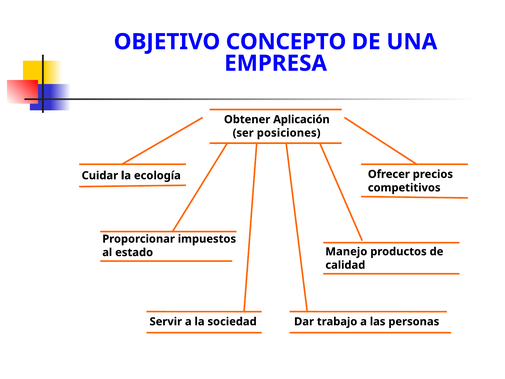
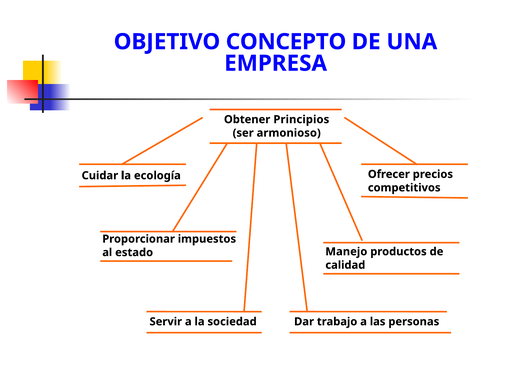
Aplicación: Aplicación -> Principios (301, 119)
posiciones: posiciones -> armonioso (289, 133)
